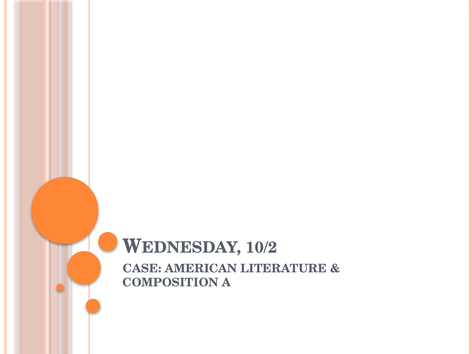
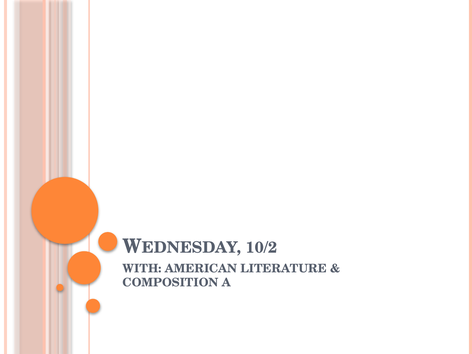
CASE: CASE -> WITH (142, 268)
